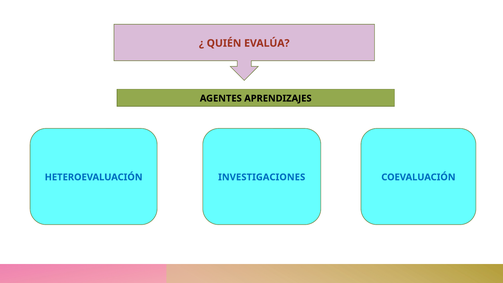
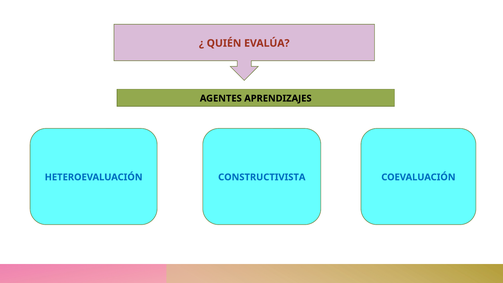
INVESTIGACIONES: INVESTIGACIONES -> CONSTRUCTIVISTA (262, 177)
